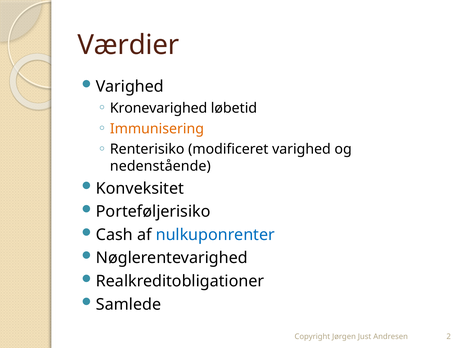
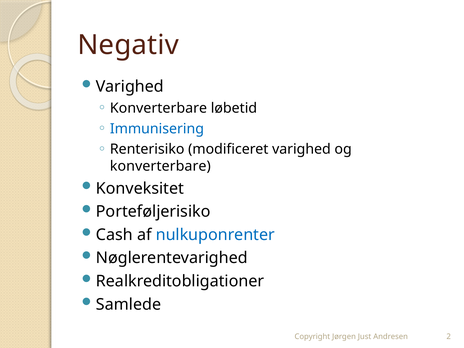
Værdier: Værdier -> Negativ (128, 45)
Kronevarighed: Kronevarighed -> Konverterbare (158, 108)
Immunisering colour: orange -> blue (157, 129)
nedenstående: nedenstående -> konverterbare (160, 166)
